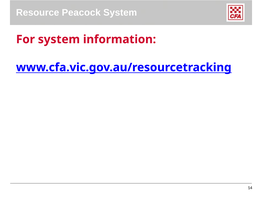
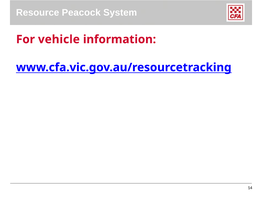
For system: system -> vehicle (59, 39)
